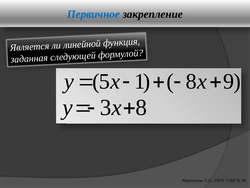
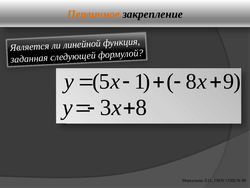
Первичное colour: blue -> orange (93, 14)
